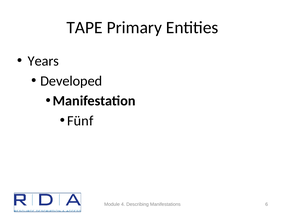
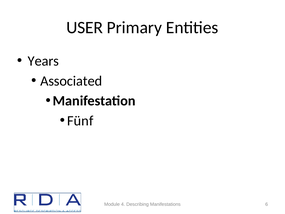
TAPE: TAPE -> USER (85, 28)
Developed: Developed -> Associated (71, 81)
